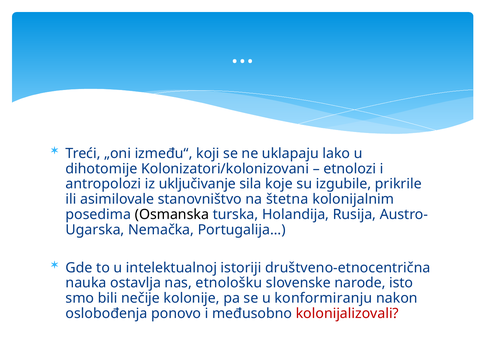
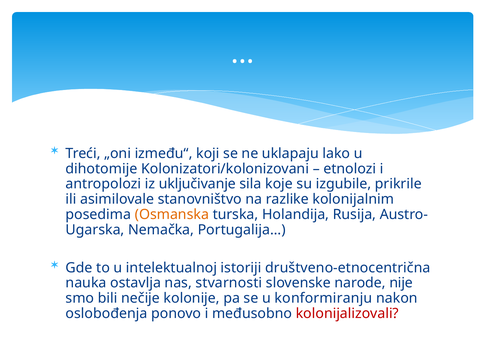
štetna: štetna -> razlike (287, 200)
Osmanska colour: black -> orange (172, 215)
etnološku: etnološku -> stvarnosti (229, 284)
isto: isto -> nije (401, 284)
